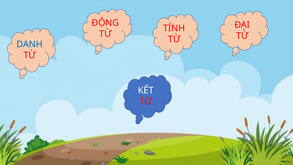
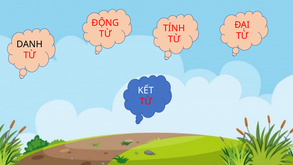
DANH colour: blue -> black (30, 44)
